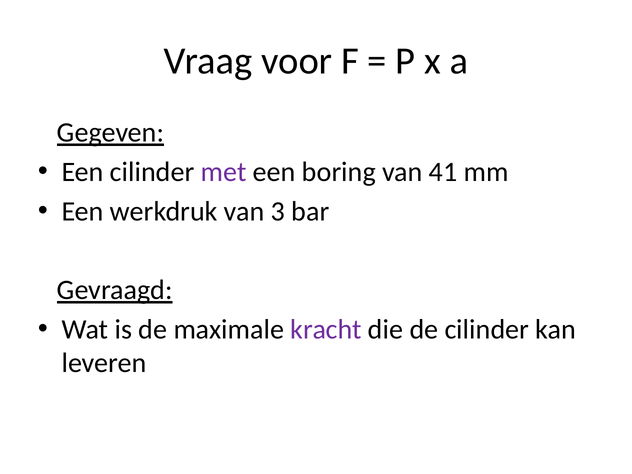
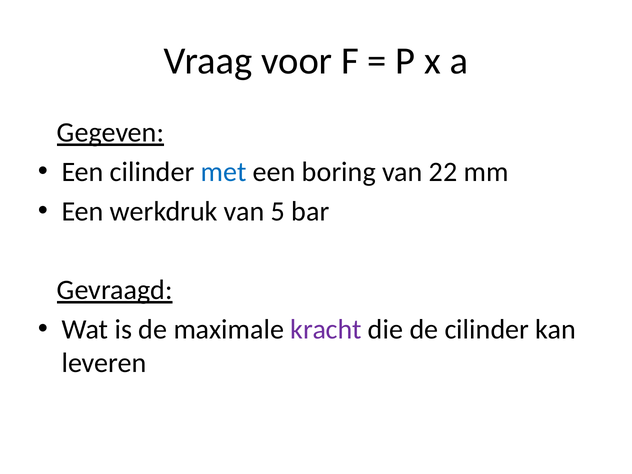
met colour: purple -> blue (224, 172)
41: 41 -> 22 (443, 172)
3: 3 -> 5 (278, 211)
